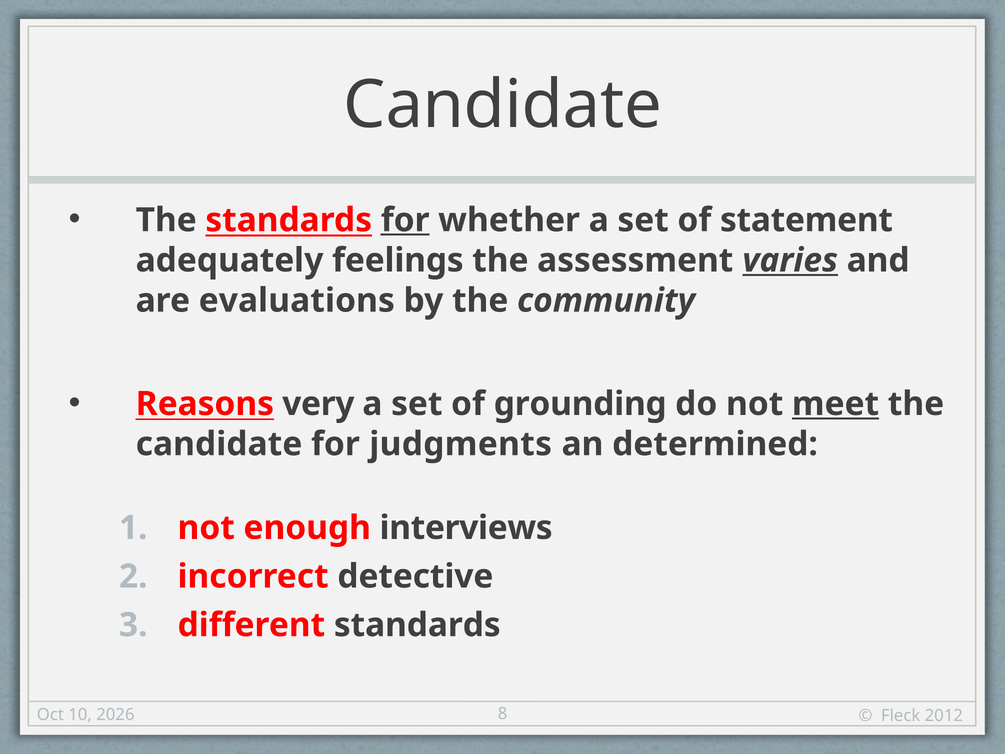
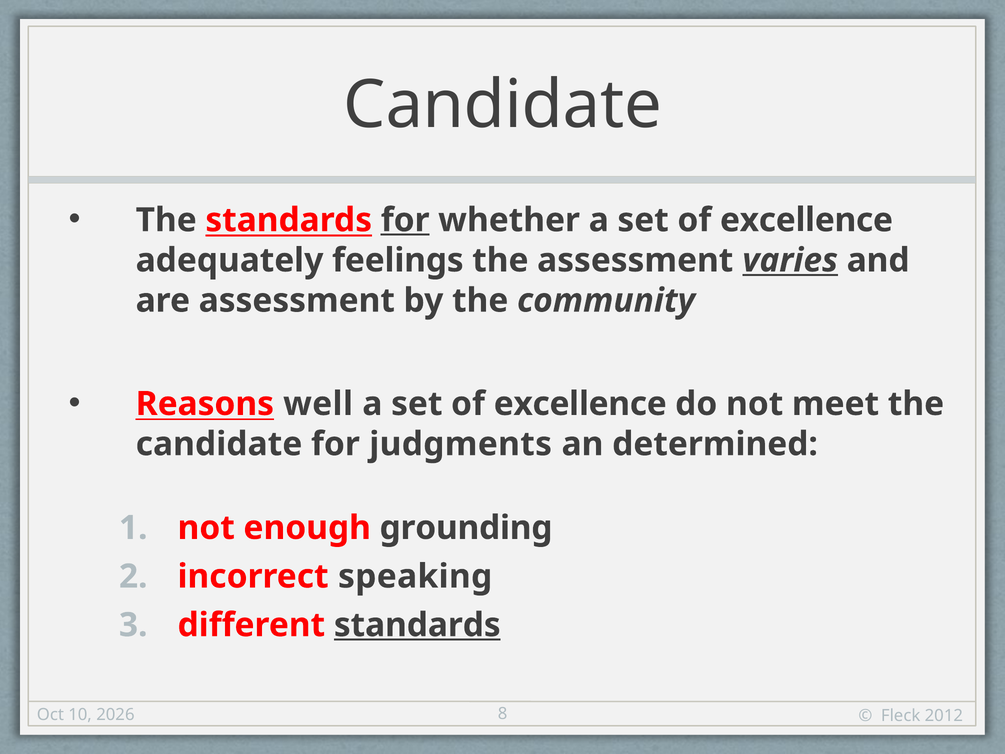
statement: statement -> excellence (806, 220)
are evaluations: evaluations -> assessment (297, 300)
very: very -> well (318, 404)
grounding: grounding -> excellence (580, 404)
meet underline: present -> none (835, 404)
interviews: interviews -> grounding (466, 528)
detective: detective -> speaking (415, 576)
standards underline: none -> present (417, 625)
